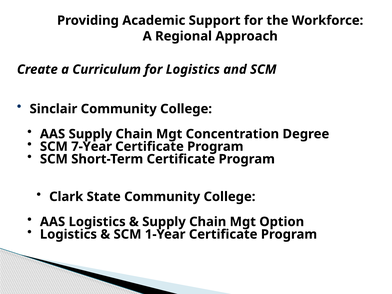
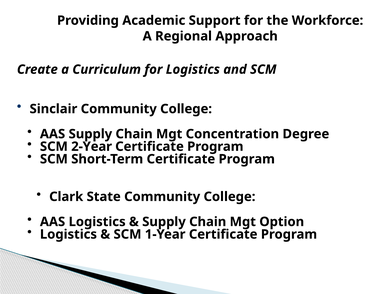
7-Year: 7-Year -> 2-Year (92, 147)
